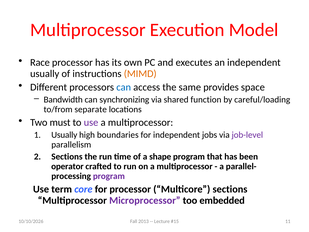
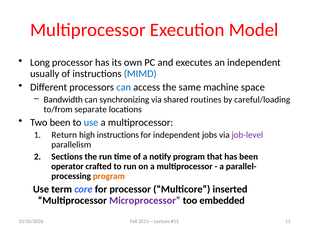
Race: Race -> Long (40, 63)
MIMD colour: orange -> blue (140, 74)
provides: provides -> machine (221, 87)
function: function -> routines (206, 100)
Two must: must -> been (60, 122)
use colour: purple -> blue (91, 122)
Usually: Usually -> Return (64, 135)
high boundaries: boundaries -> instructions (118, 135)
shape: shape -> notify (160, 157)
program colour: purple -> orange (109, 176)
Multicore sections: sections -> inserted (230, 189)
